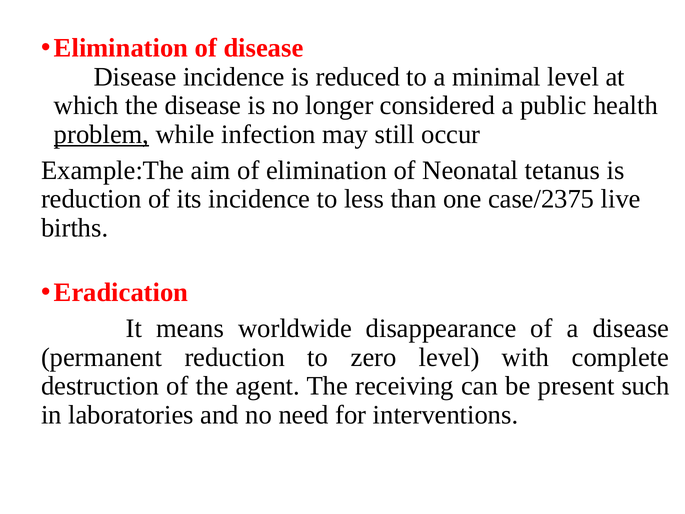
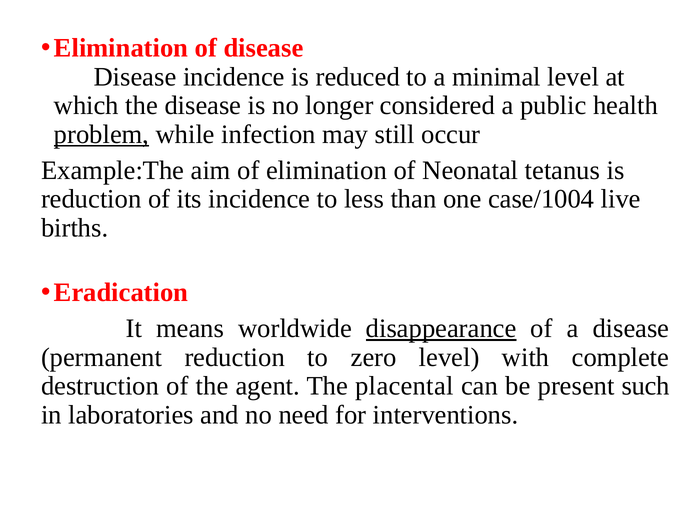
case/2375: case/2375 -> case/1004 (541, 199)
disappearance underline: none -> present (441, 328)
receiving: receiving -> placental (404, 386)
